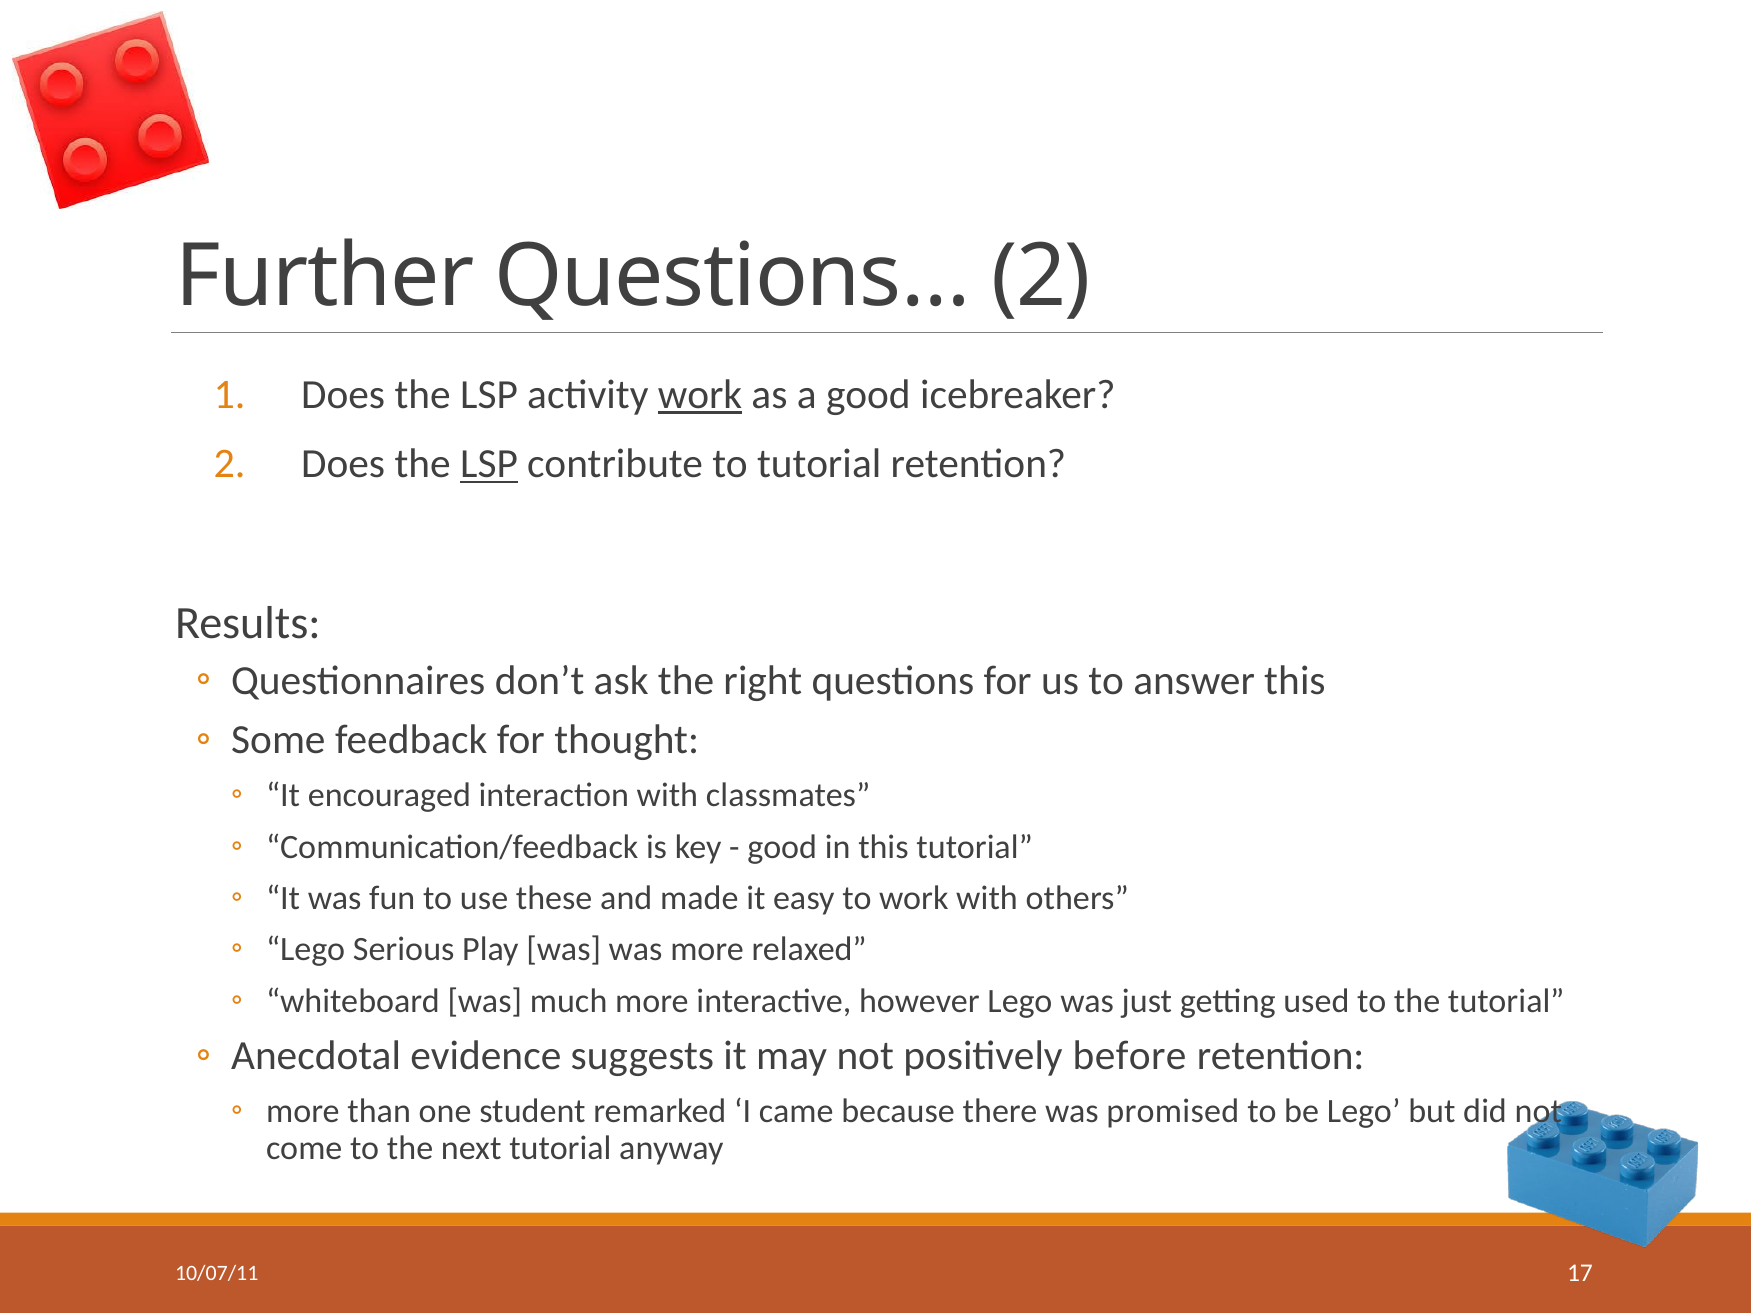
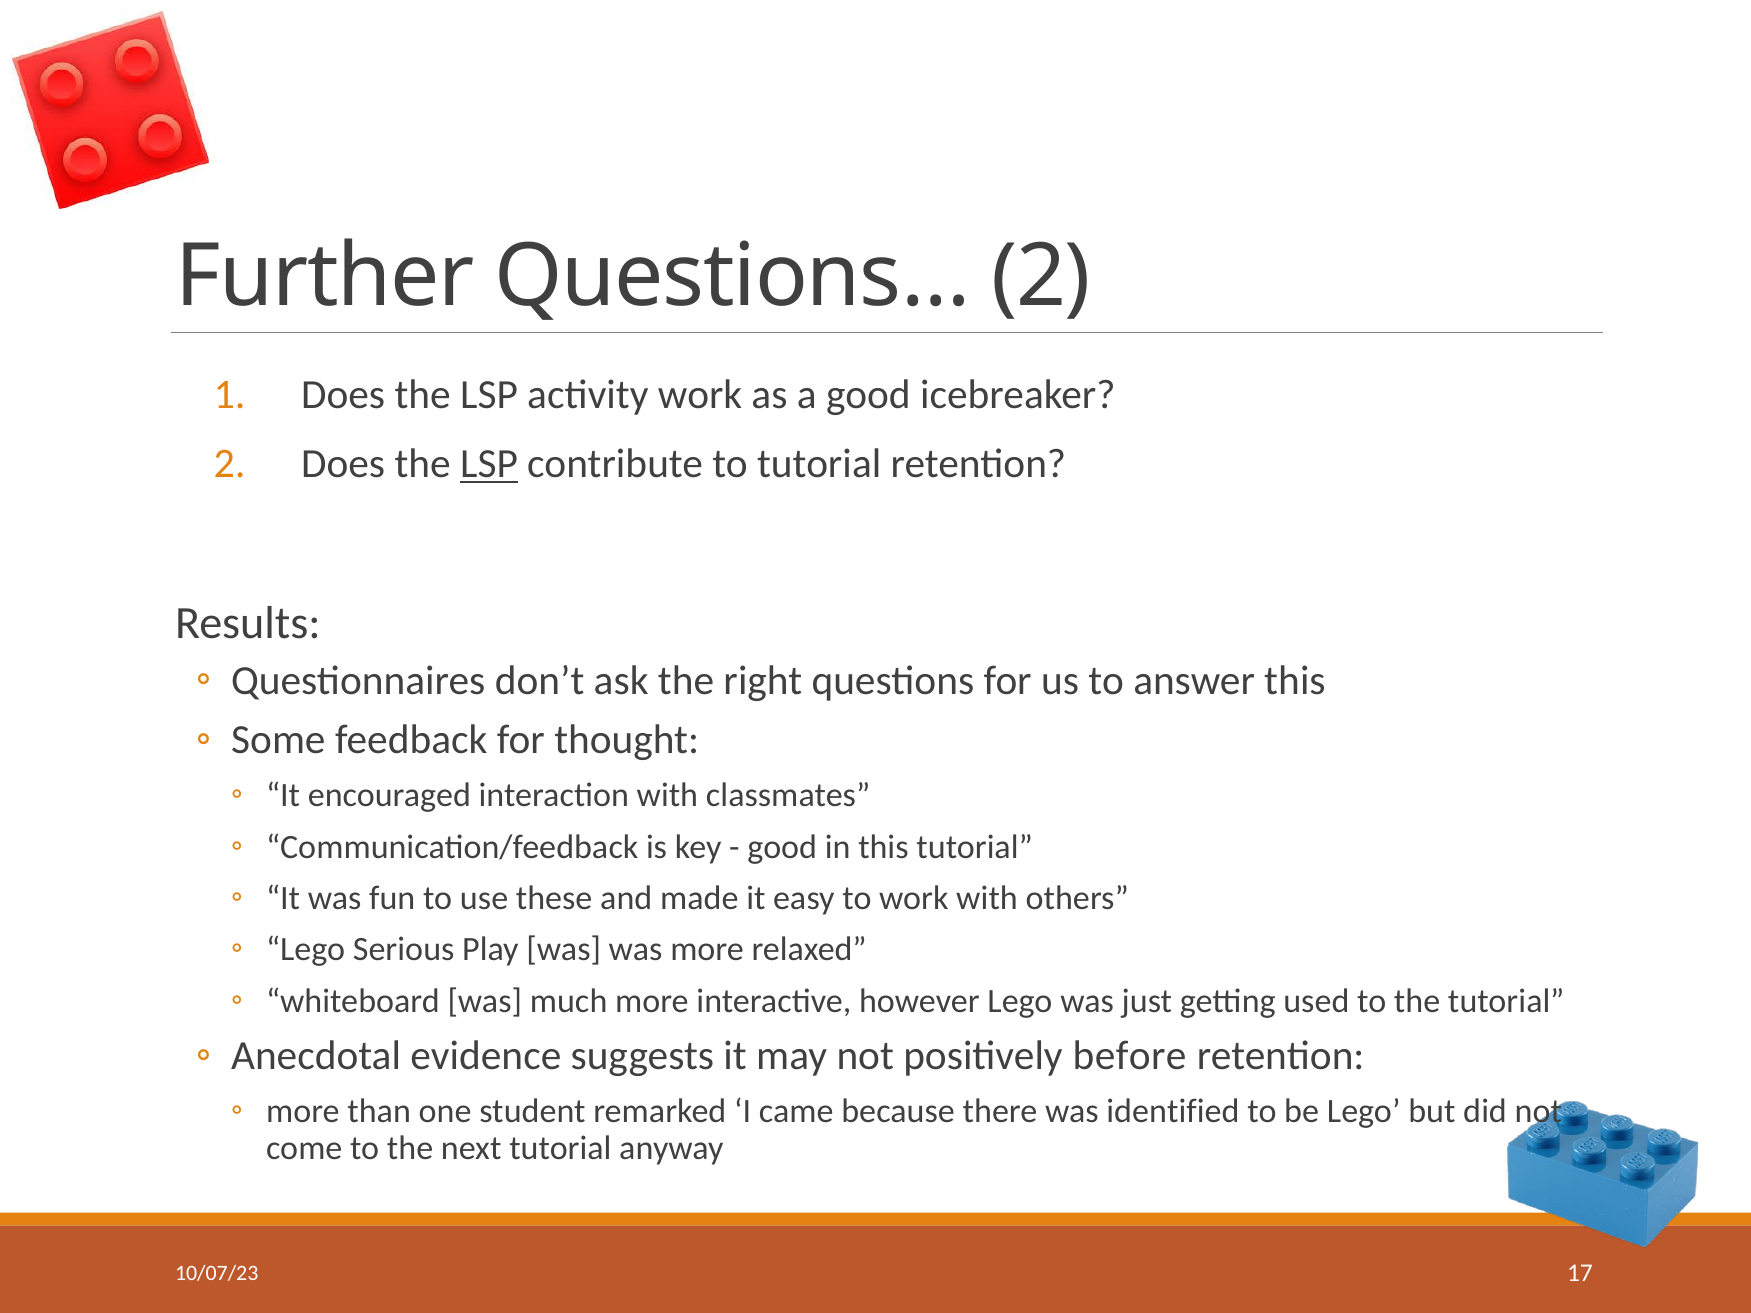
work underline: present -> none (700, 395)
promised: promised -> identified (1173, 1112)
10/07/11: 10/07/11 -> 10/07/23 (217, 1273)
